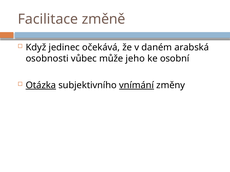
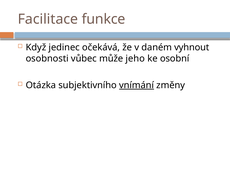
změně: změně -> funkce (104, 19)
arabská: arabská -> vyhnout (192, 48)
Otázka underline: present -> none (41, 85)
